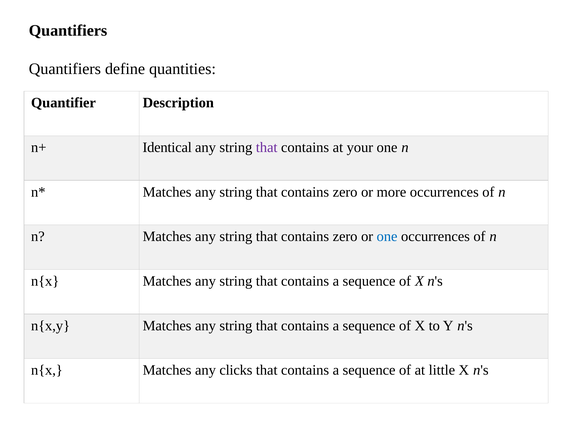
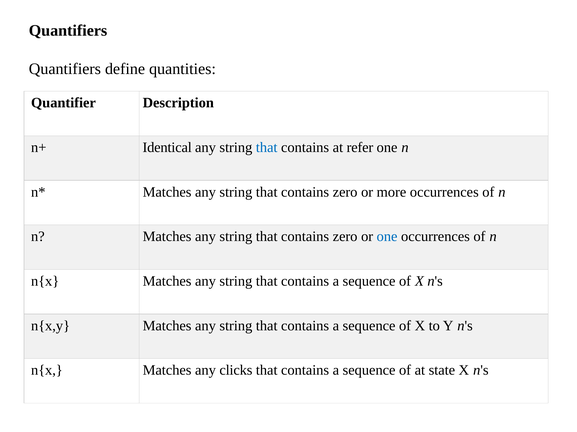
that colour: purple -> blue (267, 148)
your: your -> refer (360, 148)
little: little -> state (442, 371)
